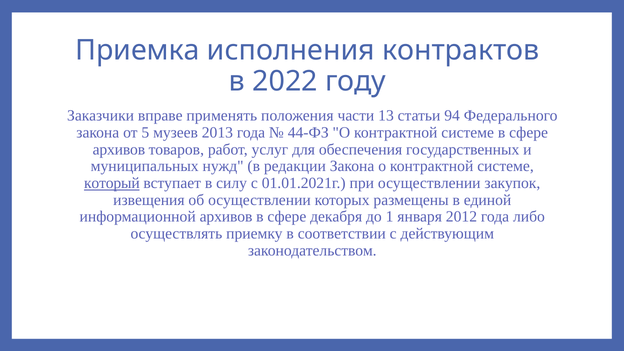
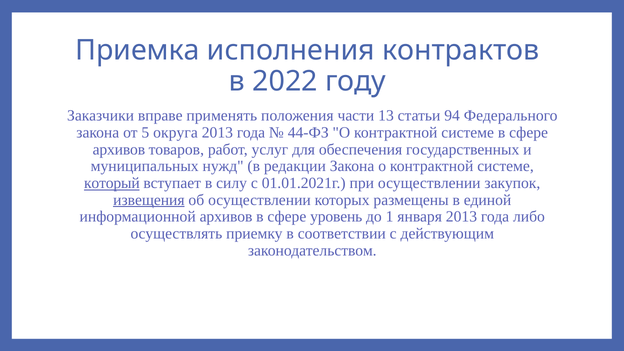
музеев: музеев -> округа (176, 133)
извещения underline: none -> present (149, 200)
декабря: декабря -> уровень (336, 217)
января 2012: 2012 -> 2013 (461, 217)
